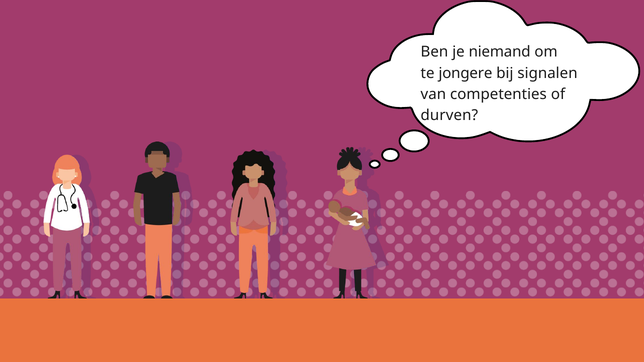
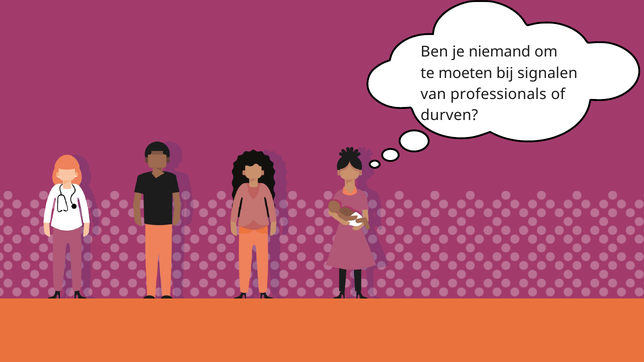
jongere: jongere -> moeten (465, 73)
competenties: competenties -> professionals (498, 94)
